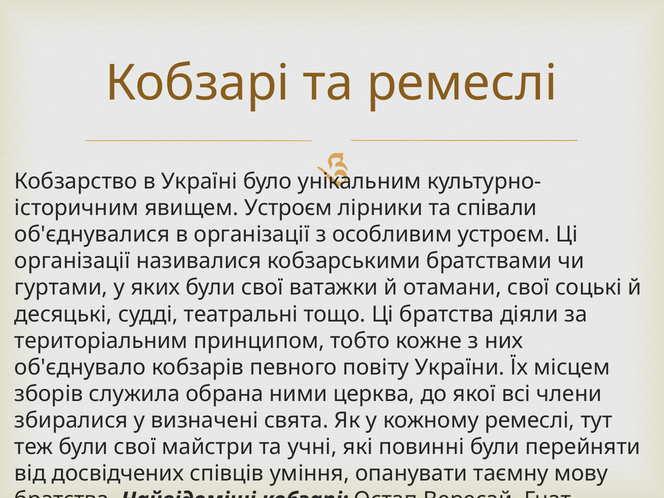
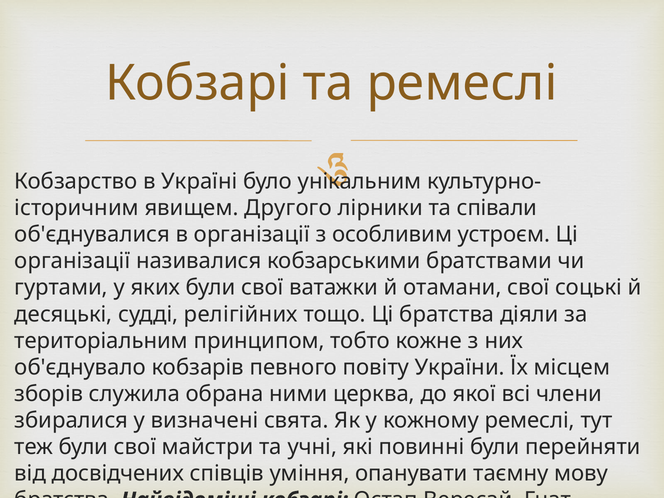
явищем Устроєм: Устроєм -> Другого (288, 208)
театральні: театральні -> релігійних (241, 314)
